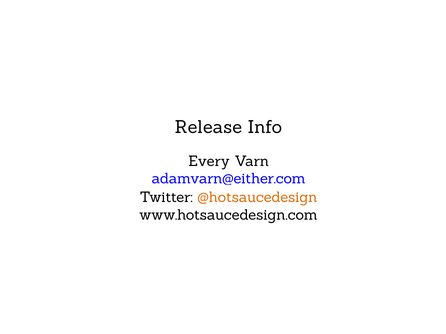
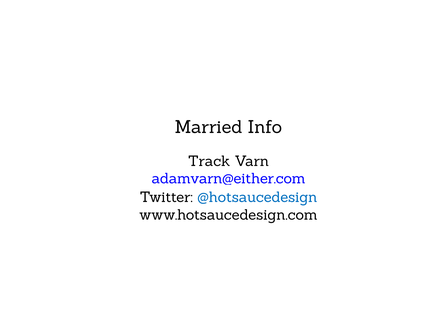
Release: Release -> Married (209, 127)
Every: Every -> Track (209, 161)
@hotsaucedesign colour: orange -> blue (257, 198)
